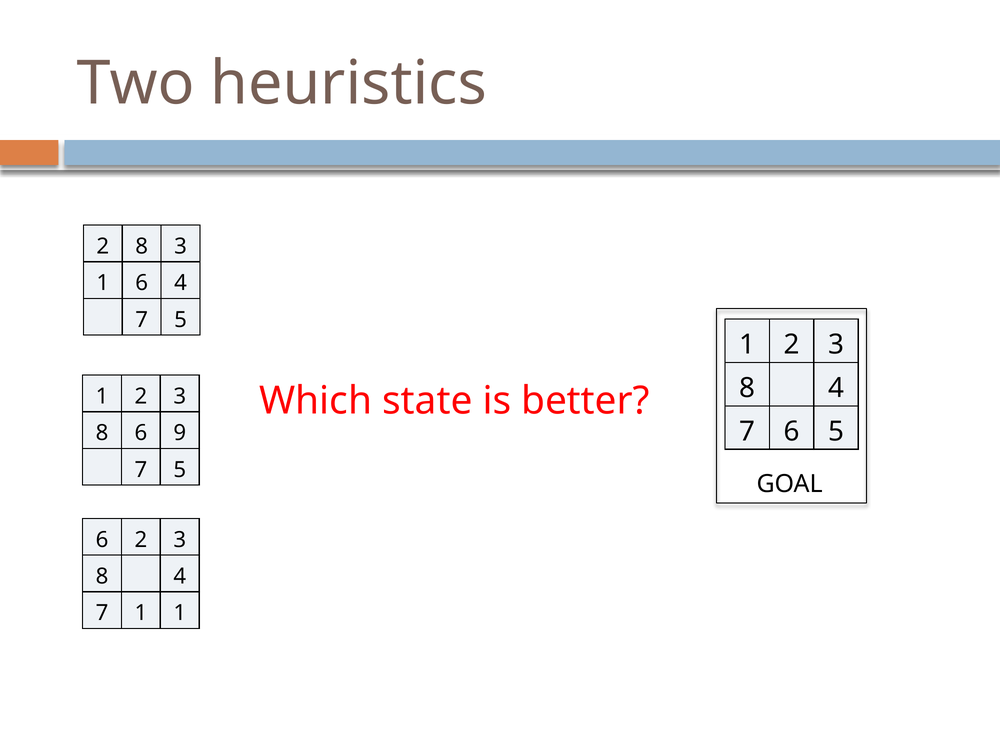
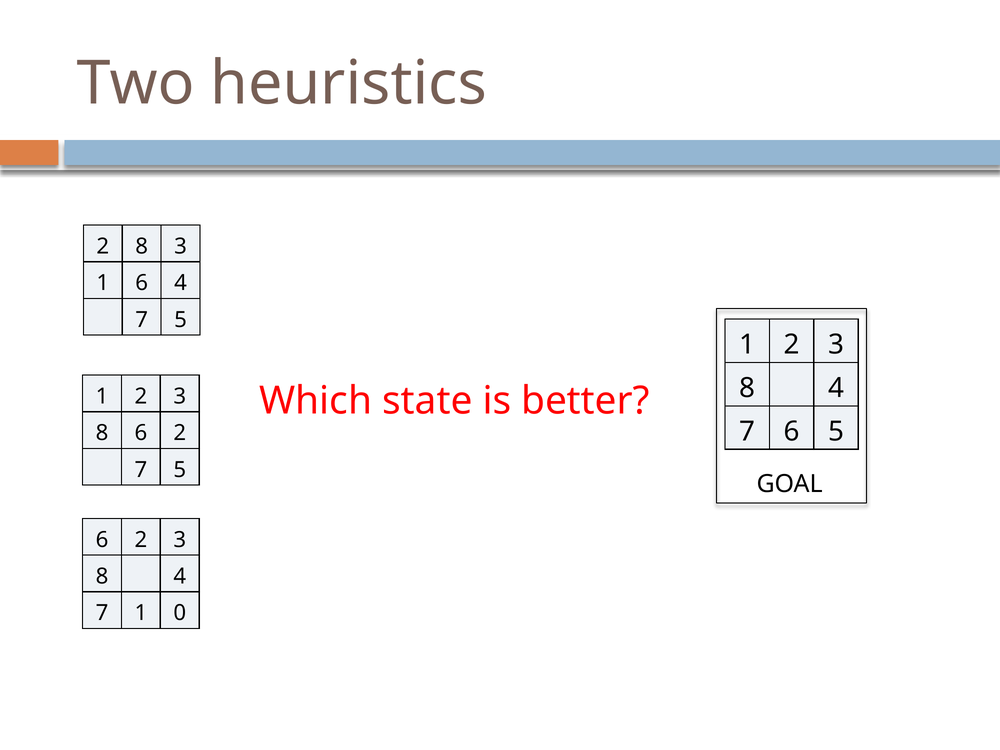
8 6 9: 9 -> 2 (180, 433)
1 1: 1 -> 0 (180, 613)
